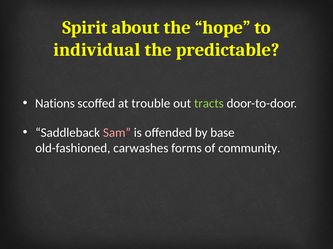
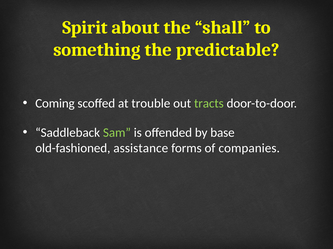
hope: hope -> shall (223, 28)
individual: individual -> something (97, 50)
Nations: Nations -> Coming (55, 104)
Sam colour: pink -> light green (117, 133)
carwashes: carwashes -> assistance (141, 148)
community: community -> companies (249, 148)
